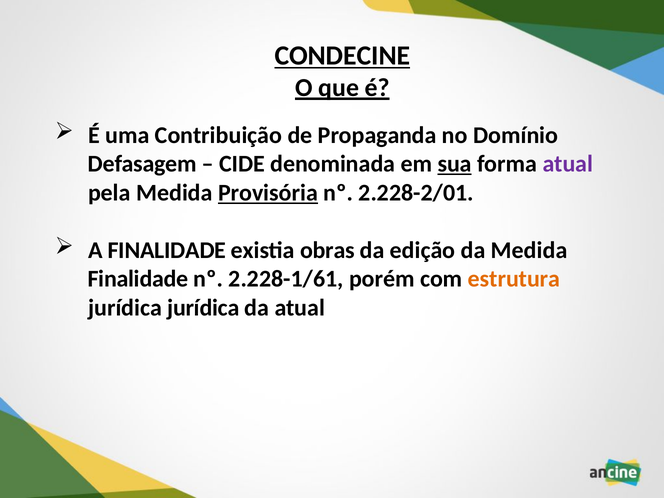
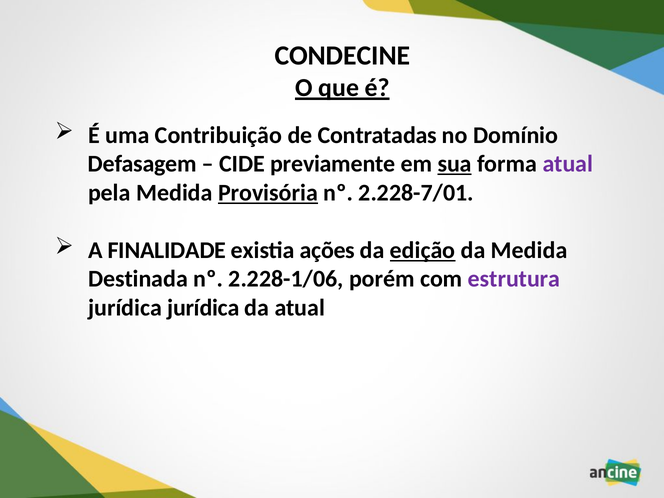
CONDECINE underline: present -> none (342, 56)
Propaganda: Propaganda -> Contratadas (377, 135)
denominada: denominada -> previamente (333, 164)
2.228-2/01: 2.228-2/01 -> 2.228-7/01 (416, 193)
obras: obras -> ações (327, 250)
edição underline: none -> present (423, 250)
Finalidade: Finalidade -> Destinada (138, 279)
2.228-1/61: 2.228-1/61 -> 2.228-1/06 (286, 279)
estrutura colour: orange -> purple (514, 279)
